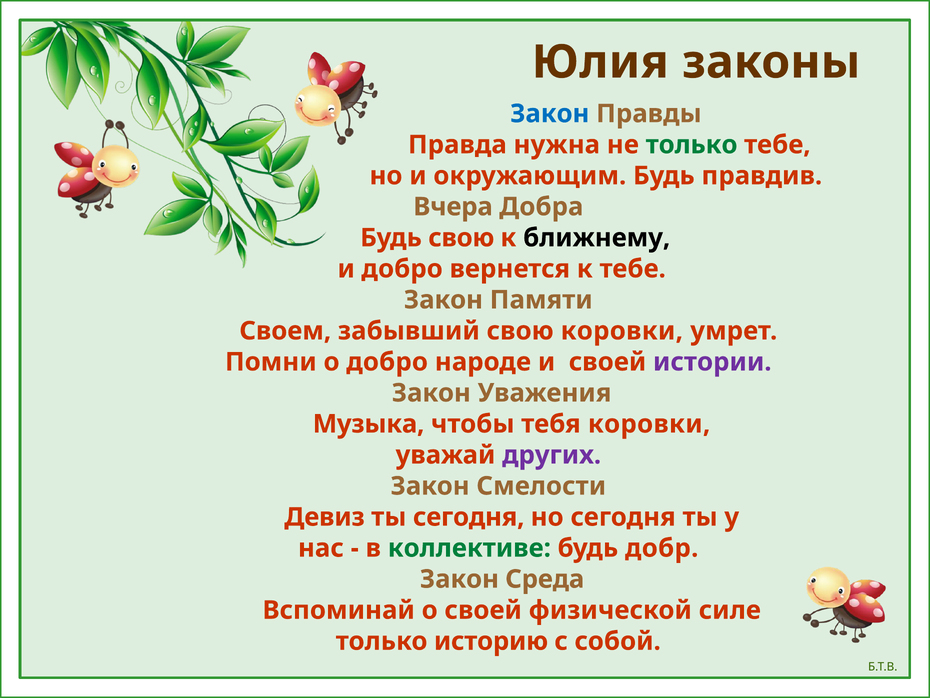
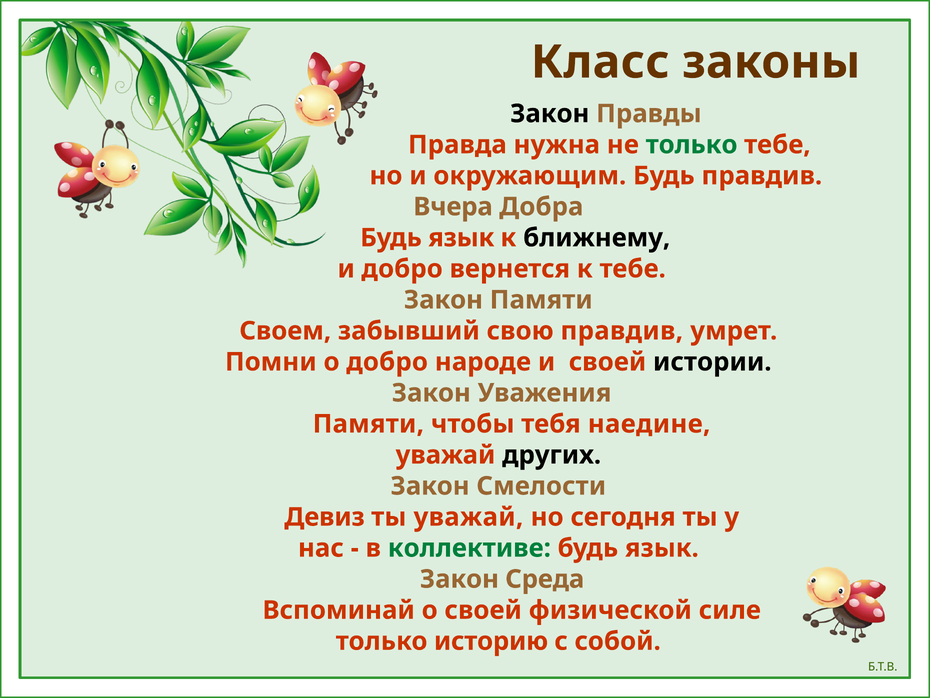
Юлия: Юлия -> Класс (600, 62)
Закон colour: blue -> black (550, 114)
свою: свою -> язык (461, 238)
свою коровки: коровки -> правдив (622, 331)
истории colour: purple -> black (712, 362)
Музыка: Музыка -> Памяти (368, 424)
тебя коровки: коровки -> наедине (649, 424)
других colour: purple -> black (552, 455)
ты сегодня: сегодня -> уважай (468, 517)
добр: добр -> язык (662, 548)
